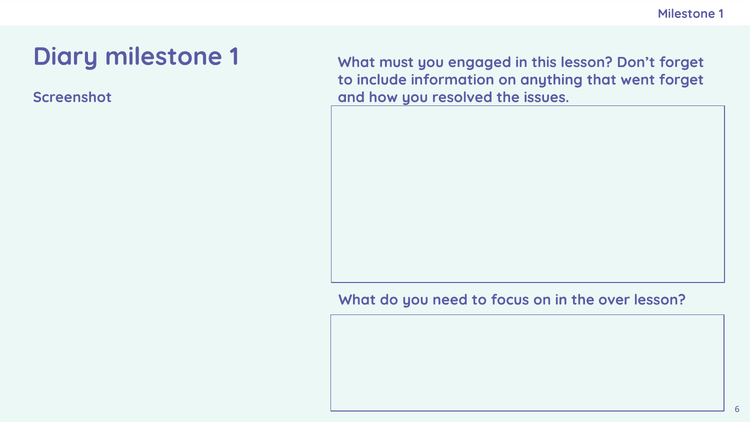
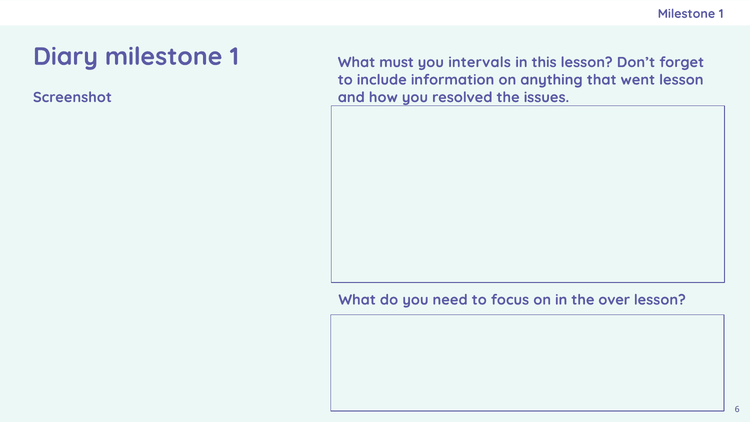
engaged: engaged -> intervals (480, 62)
went forget: forget -> lesson (681, 80)
